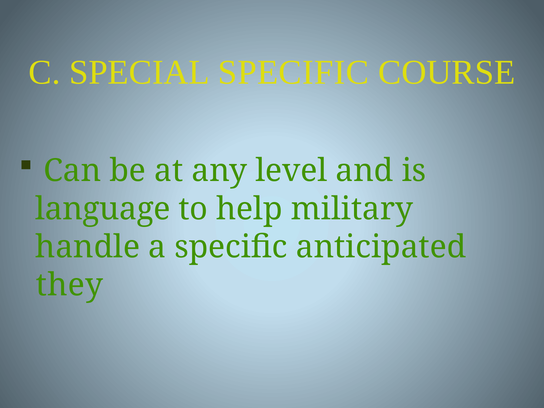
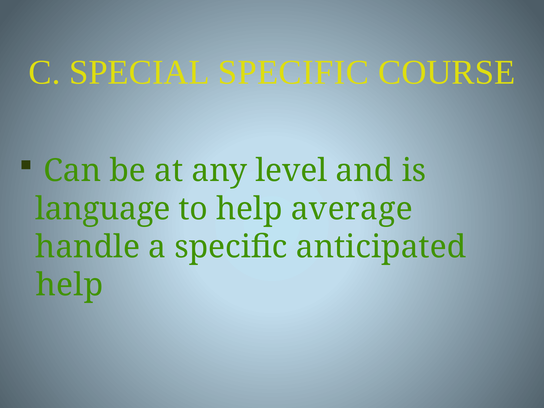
military: military -> average (352, 209)
they: they -> help (69, 285)
